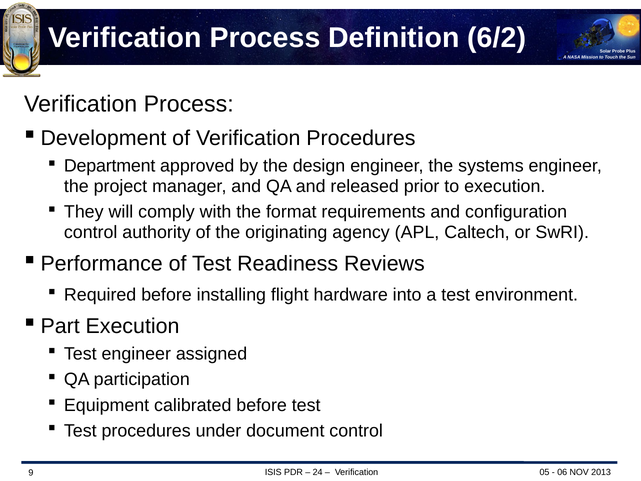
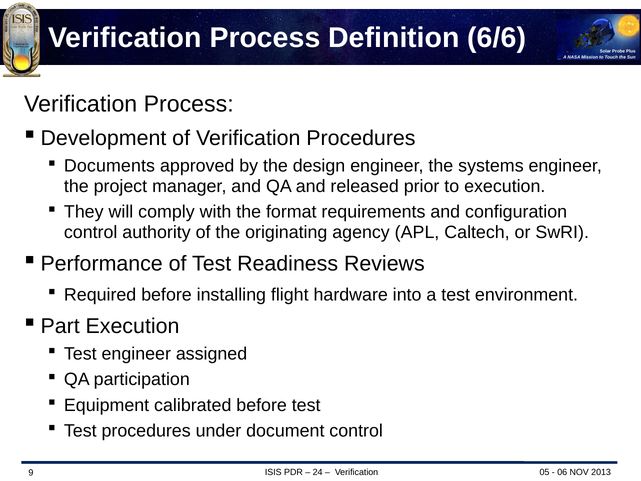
6/2: 6/2 -> 6/6 (497, 38)
Department: Department -> Documents (109, 166)
